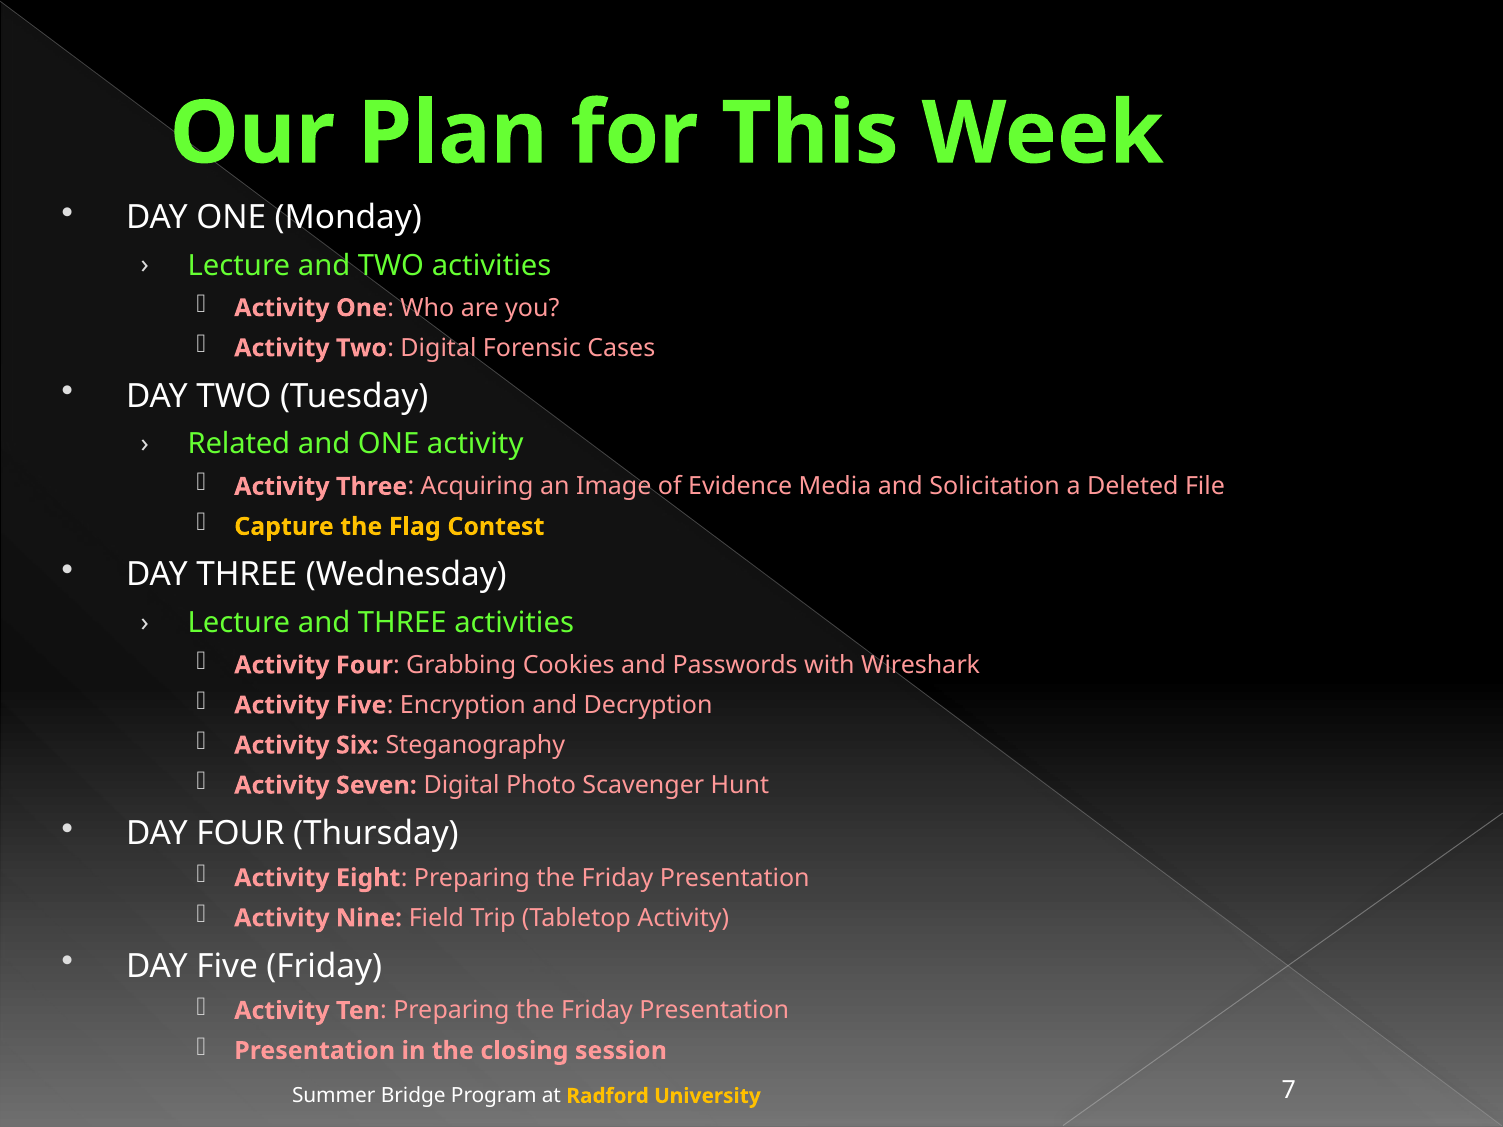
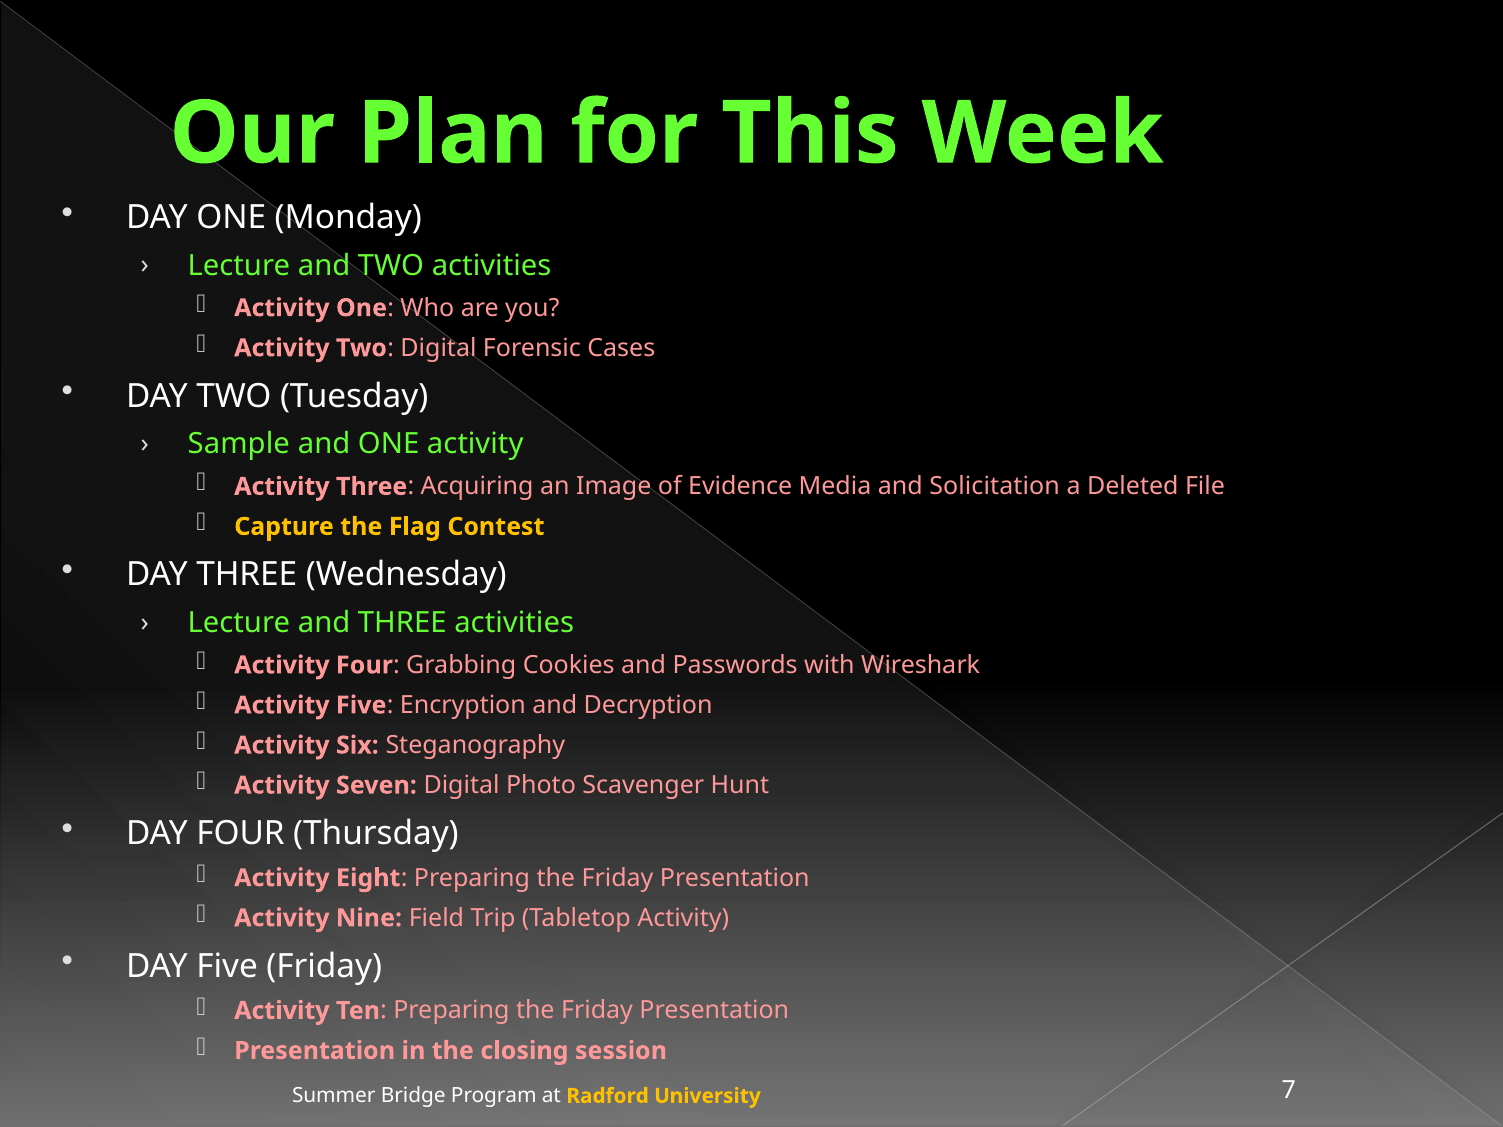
Related: Related -> Sample (239, 444)
